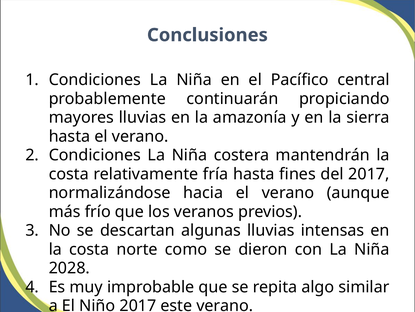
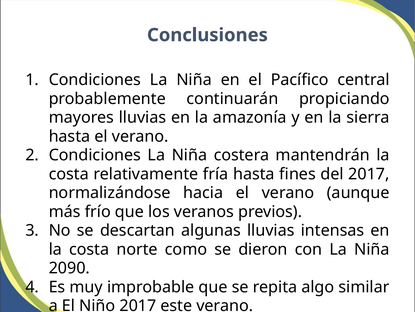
2028: 2028 -> 2090 (69, 268)
